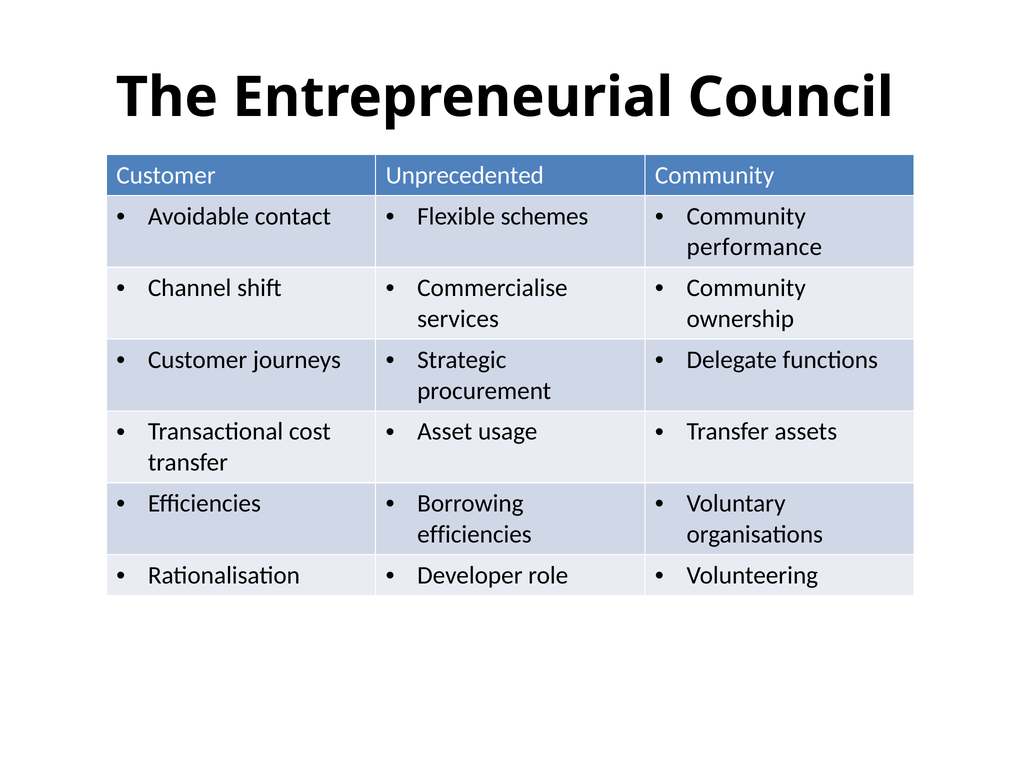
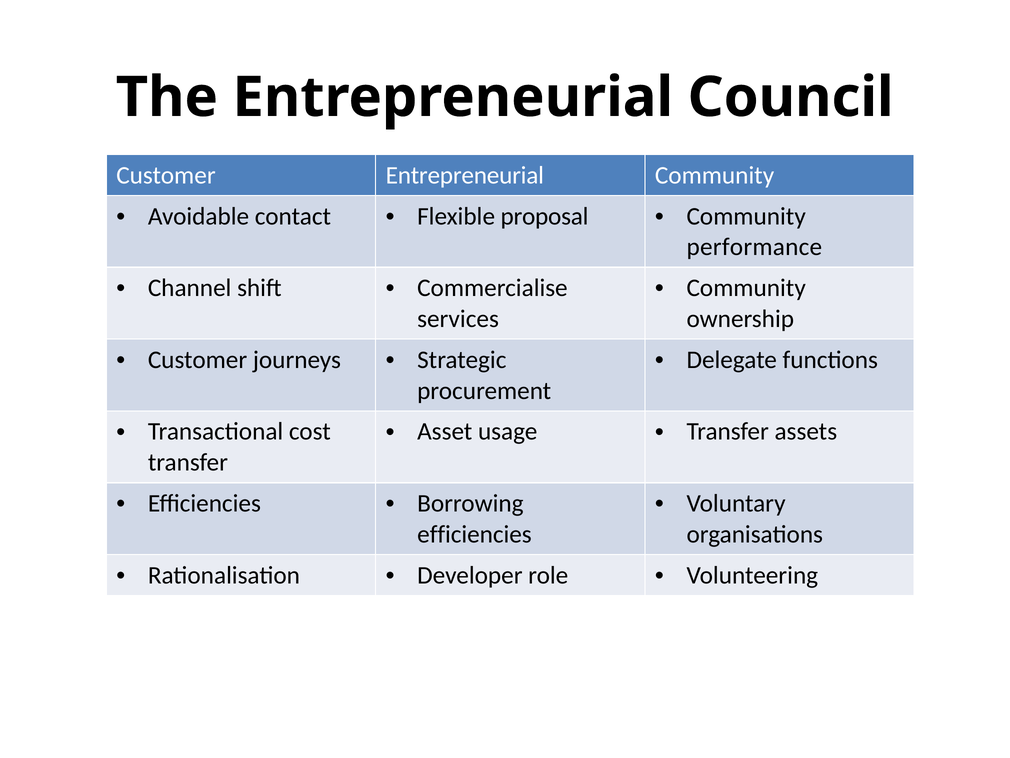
Customer Unprecedented: Unprecedented -> Entrepreneurial (465, 175)
schemes: schemes -> proposal (544, 216)
